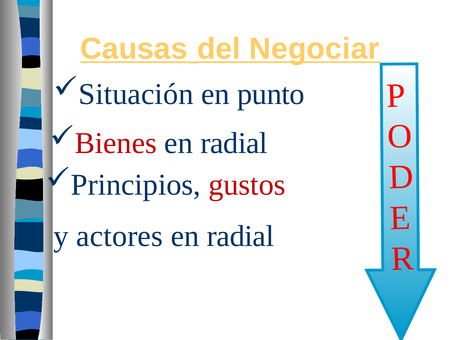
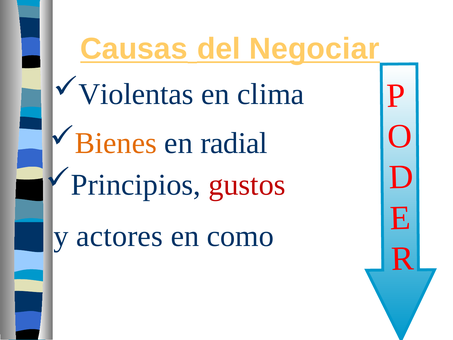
Situación: Situación -> Violentas (136, 94)
punto: punto -> clima (271, 94)
Bienes colour: red -> orange (116, 143)
radial: radial -> como (240, 236)
